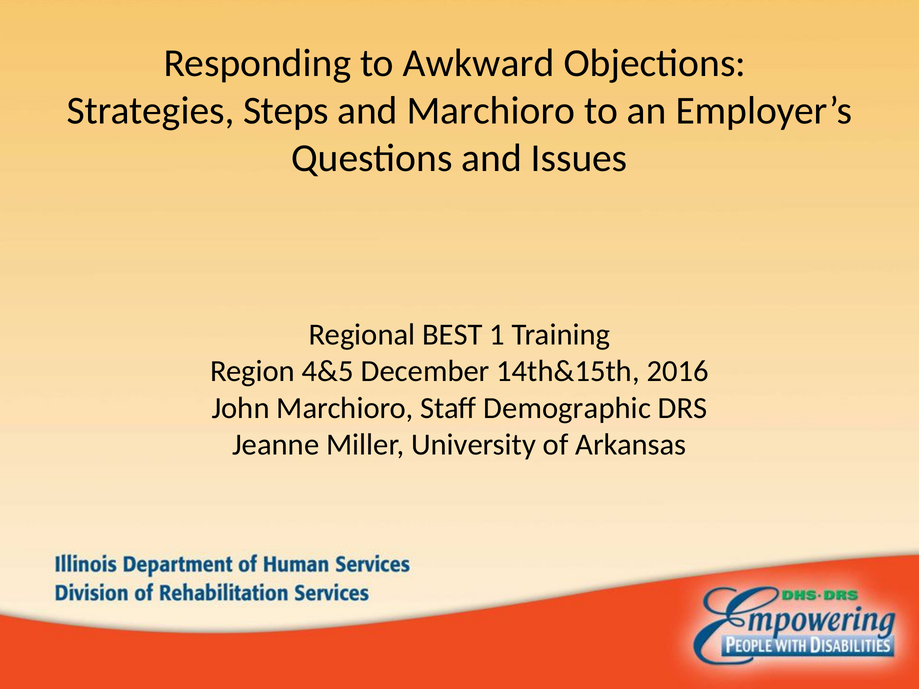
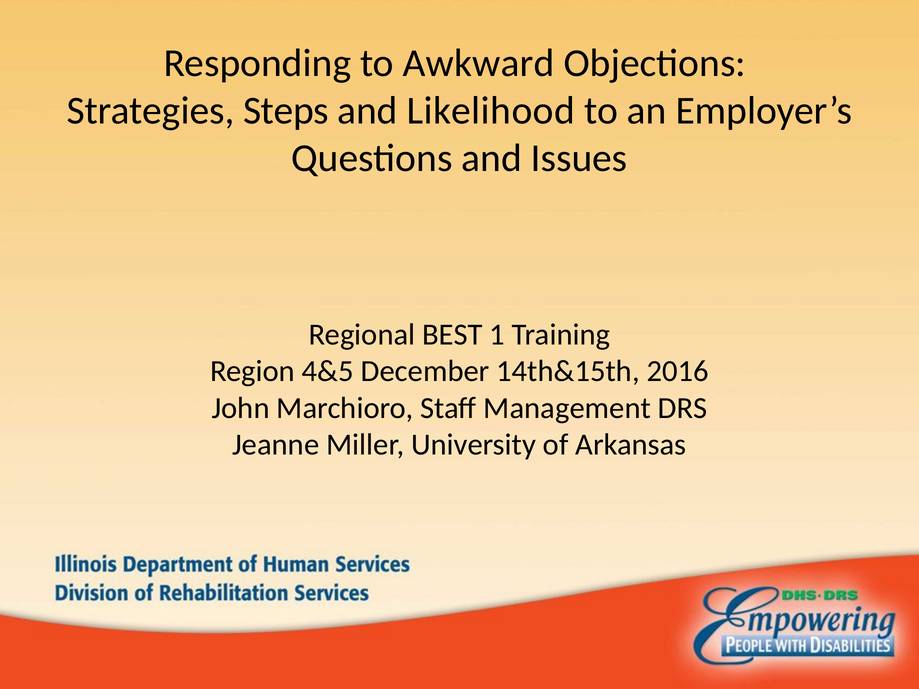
and Marchioro: Marchioro -> Likelihood (491, 111)
Demographic: Demographic -> Management (567, 408)
